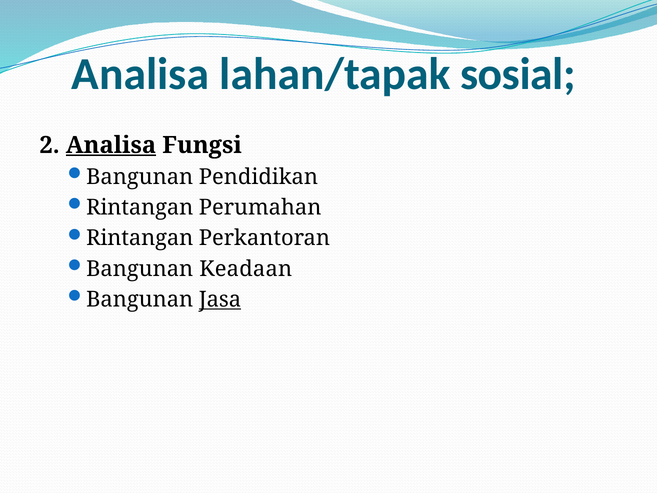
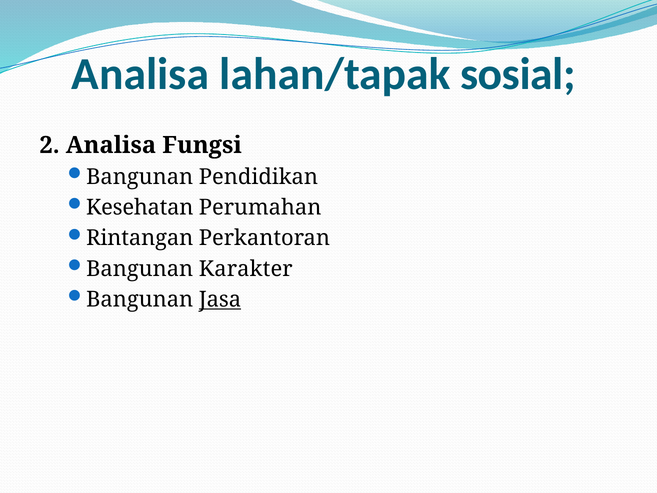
Analisa underline: present -> none (111, 145)
Rintangan: Rintangan -> Kesehatan (140, 207)
Keadaan: Keadaan -> Karakter (246, 269)
